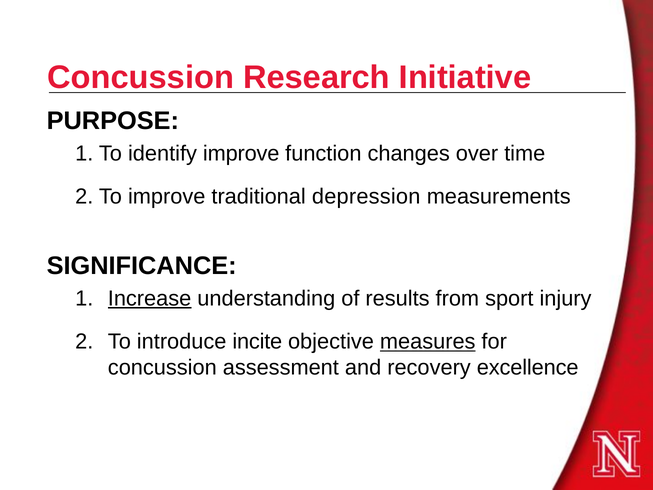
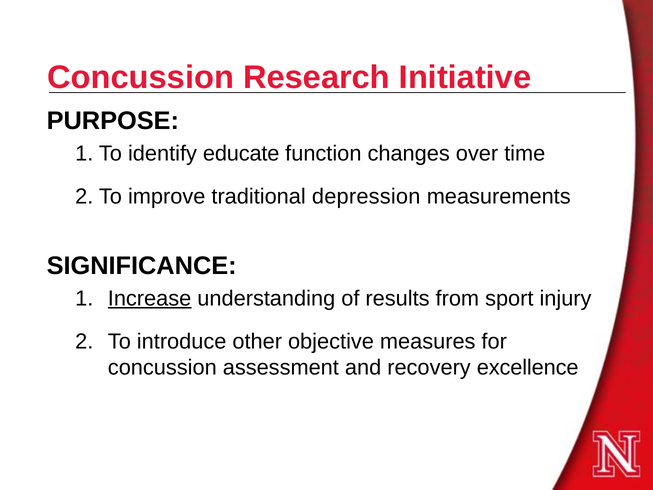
identify improve: improve -> educate (241, 153)
incite: incite -> other (257, 341)
measures underline: present -> none (428, 341)
